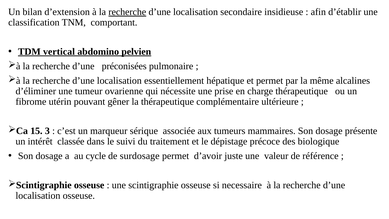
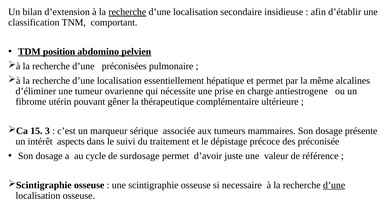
vertical: vertical -> position (59, 52)
charge thérapeutique: thérapeutique -> antiestrogene (302, 91)
classée: classée -> aspects (71, 141)
biologique: biologique -> préconisée (319, 141)
d’une underline: none -> present (334, 185)
